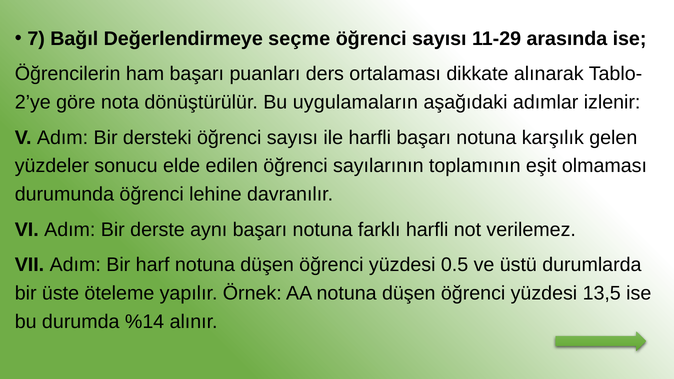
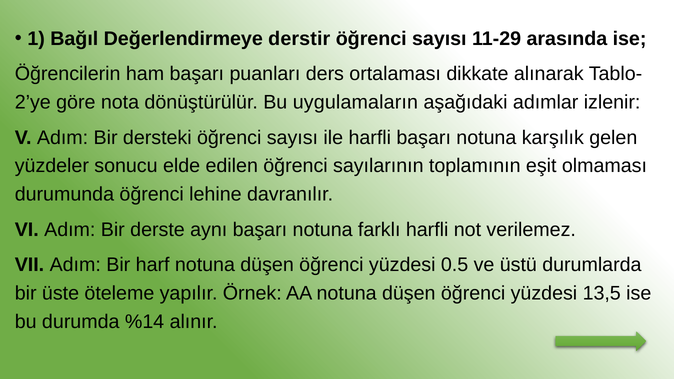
7: 7 -> 1 (36, 39)
seçme: seçme -> derstir (299, 39)
